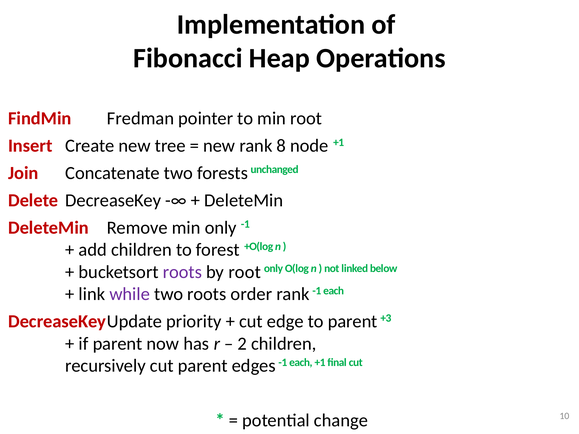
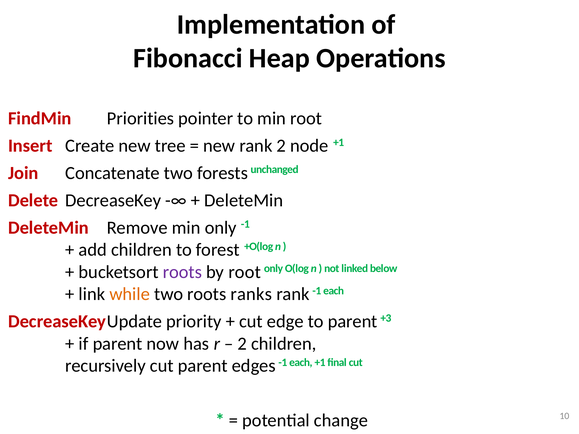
Fredman: Fredman -> Priorities (140, 118)
rank 8: 8 -> 2 (281, 146)
while colour: purple -> orange (130, 294)
order: order -> ranks (251, 294)
